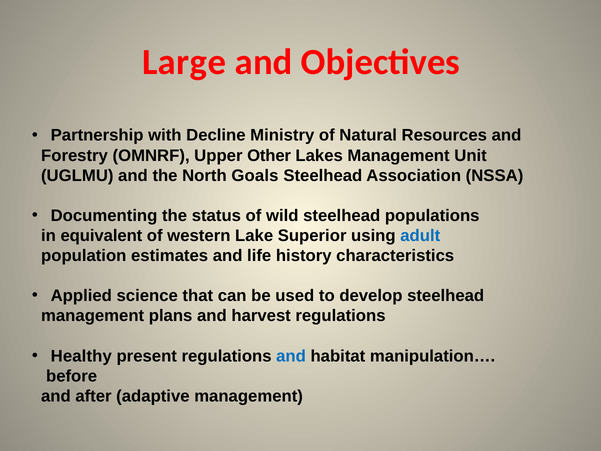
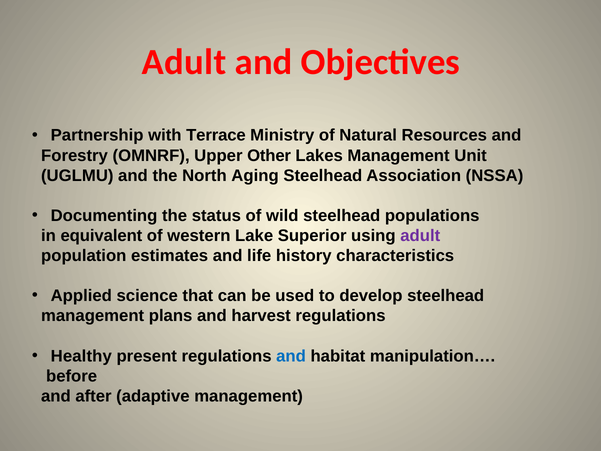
Large: Large -> Adult (184, 62)
Decline: Decline -> Terrace (216, 135)
Goals: Goals -> Aging (255, 175)
adult colour: blue -> purple (420, 236)
